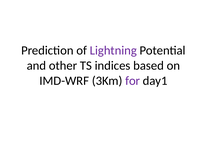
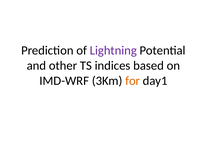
for colour: purple -> orange (133, 81)
